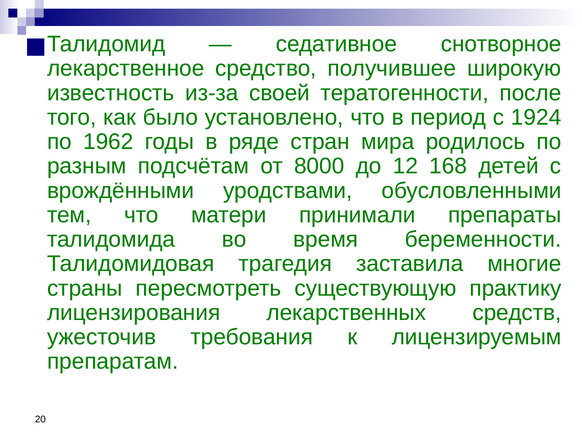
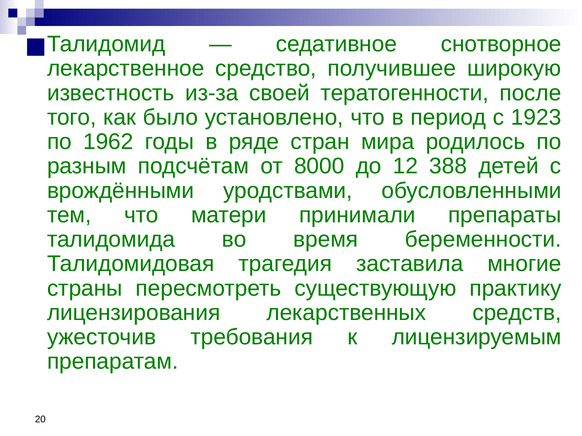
1924: 1924 -> 1923 (536, 117)
168: 168 -> 388 (448, 166)
